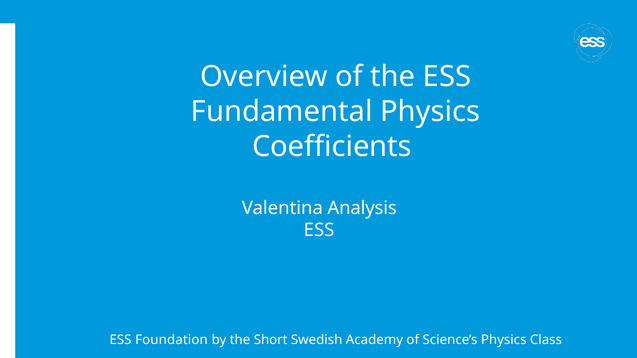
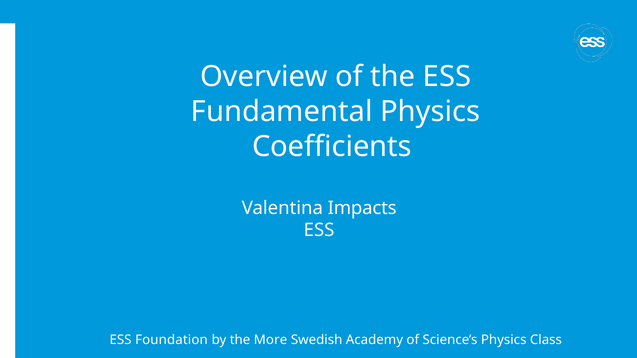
Analysis: Analysis -> Impacts (362, 208)
Short: Short -> More (271, 340)
